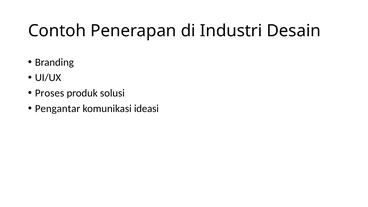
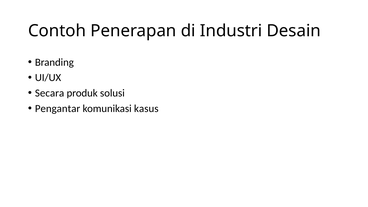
Proses: Proses -> Secara (50, 93)
ideasi: ideasi -> kasus (146, 109)
